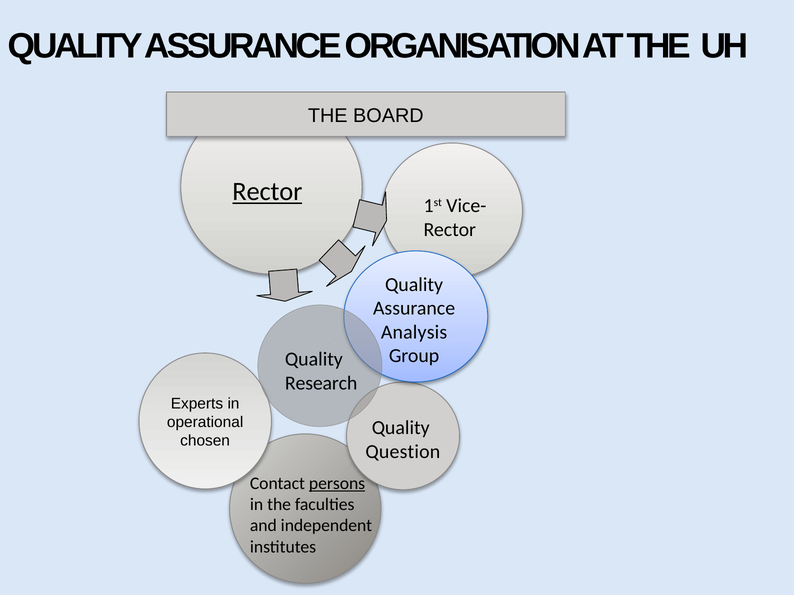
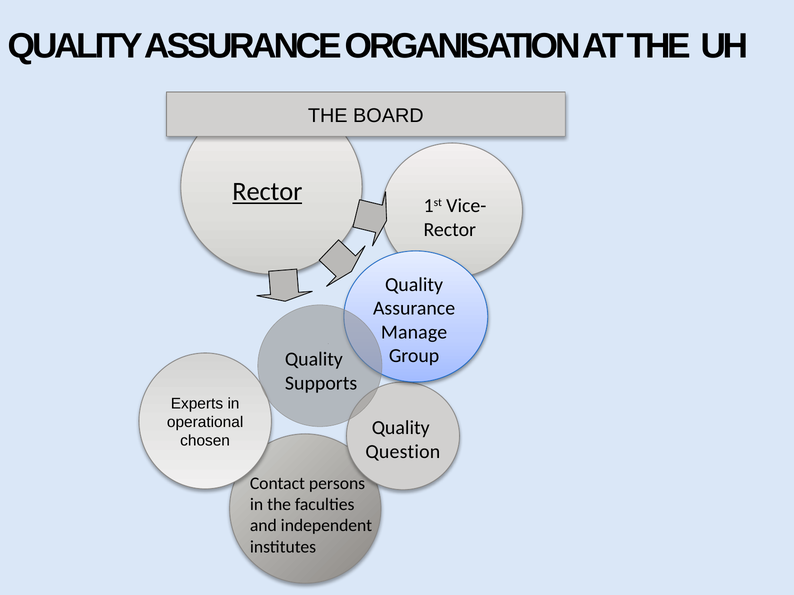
Analysis: Analysis -> Manage (414, 332)
Research: Research -> Supports (321, 384)
persons underline: present -> none (337, 484)
